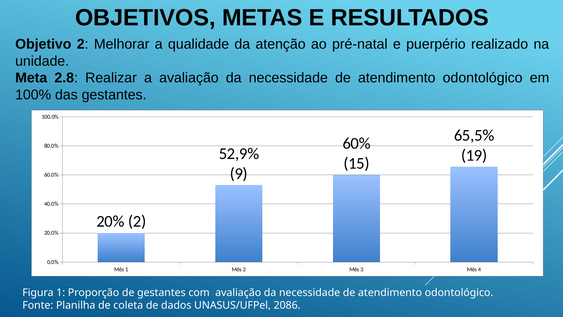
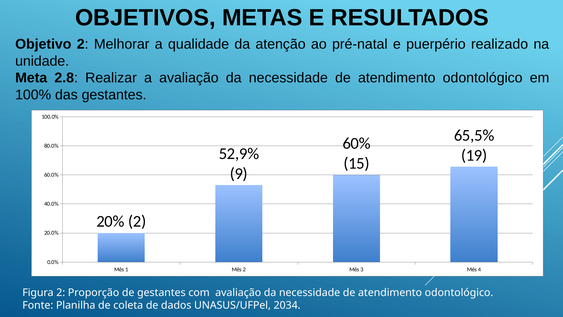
Figura 1: 1 -> 2 (61, 292)
2086: 2086 -> 2034 (287, 305)
